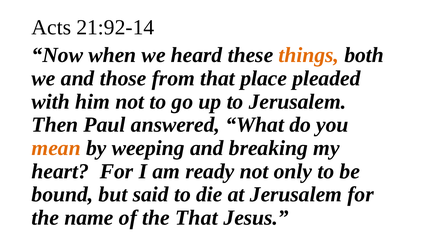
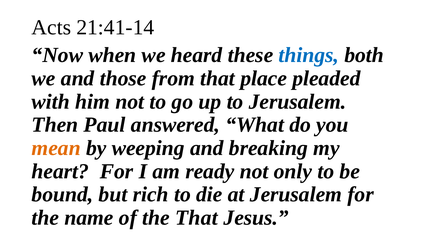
21:92-14: 21:92-14 -> 21:41-14 (115, 27)
things colour: orange -> blue (309, 55)
said: said -> rich (151, 195)
